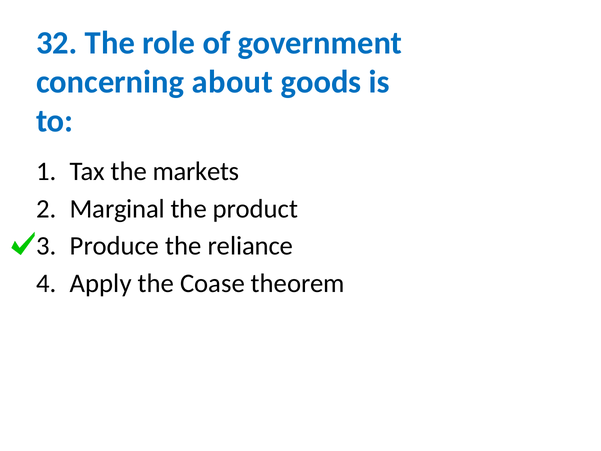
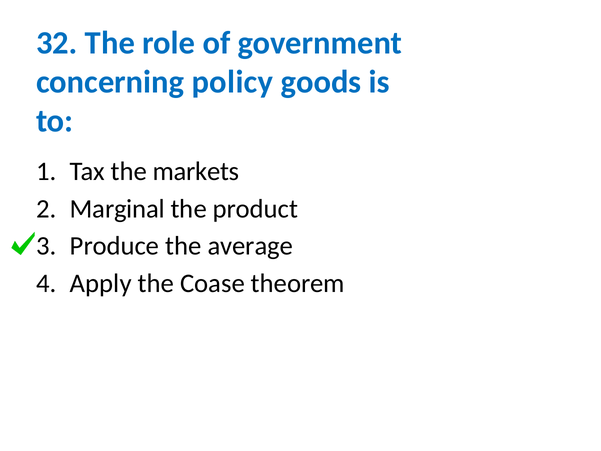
about: about -> policy (232, 82)
reliance: reliance -> average (250, 246)
